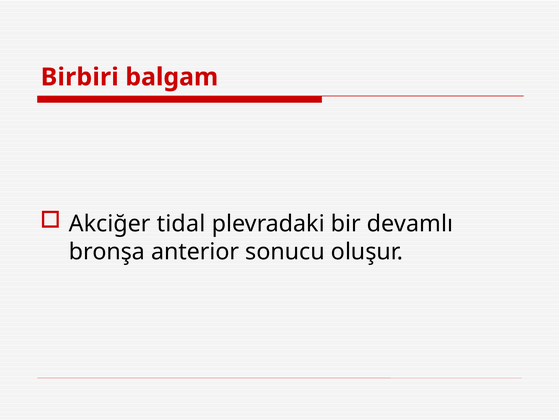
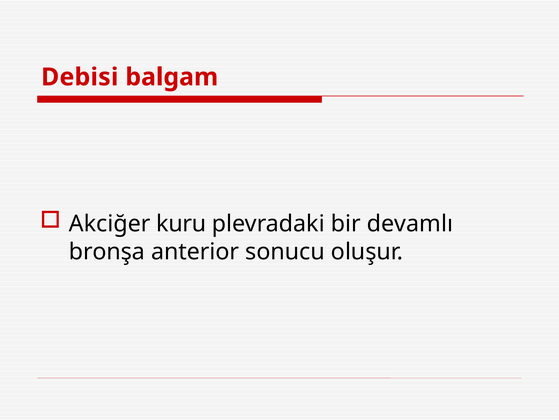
Birbiri: Birbiri -> Debisi (80, 77)
tidal: tidal -> kuru (181, 223)
